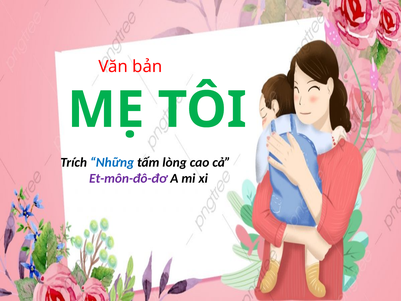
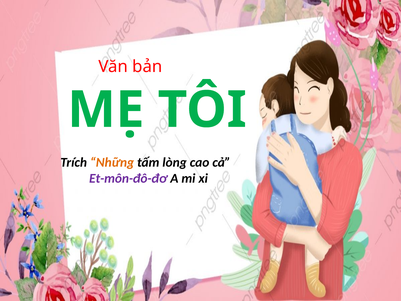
Những colour: blue -> orange (112, 162)
